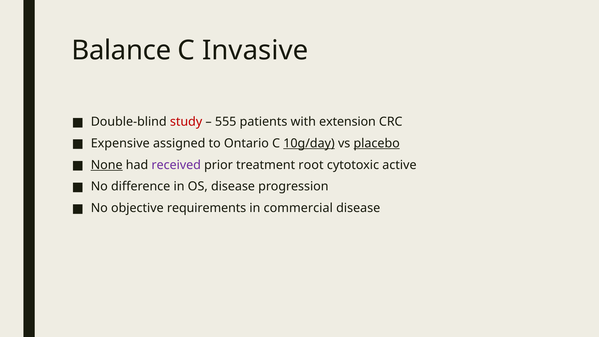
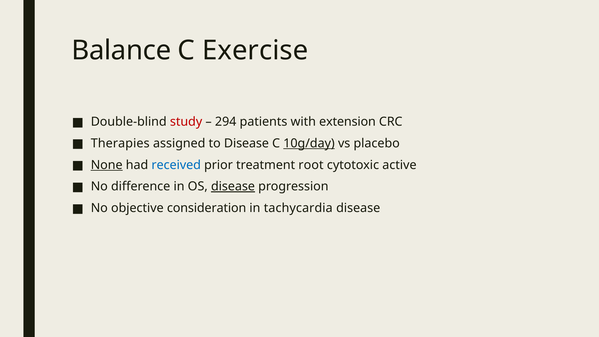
Invasive: Invasive -> Exercise (255, 50)
555: 555 -> 294 (226, 122)
Expensive: Expensive -> Therapies (120, 143)
to Ontario: Ontario -> Disease (246, 143)
placebo underline: present -> none (377, 143)
received colour: purple -> blue (176, 165)
disease underline: none -> present (233, 186)
requirements: requirements -> consideration (207, 208)
commercial: commercial -> tachycardia (298, 208)
